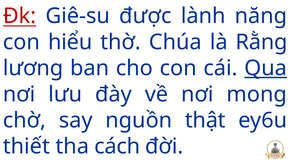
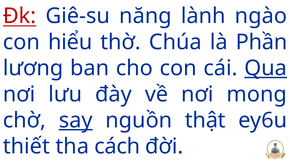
được: được -> năng (145, 16)
năng: năng -> ngào (261, 16)
Rằng: Rằng -> Phần (261, 42)
say underline: none -> present (76, 120)
